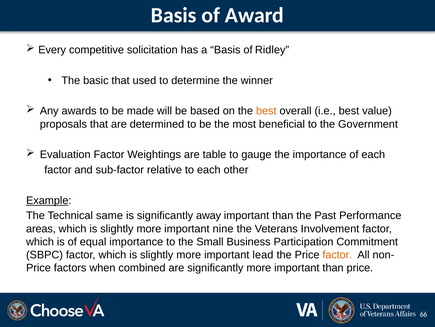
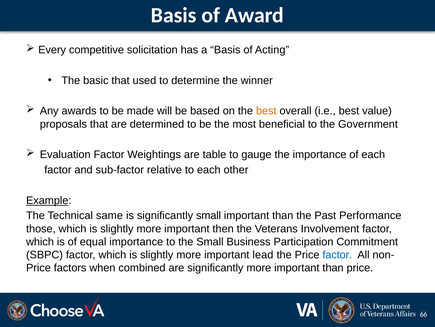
Ridley: Ridley -> Acting (272, 50)
significantly away: away -> small (209, 215)
areas: areas -> those (41, 228)
nine: nine -> then (223, 228)
factor colour: orange -> blue (337, 254)
